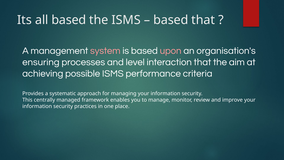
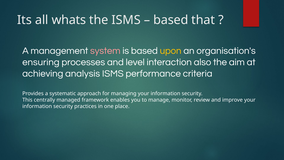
all based: based -> whats (69, 20)
upon colour: pink -> yellow (171, 51)
interaction that: that -> also (203, 62)
possible: possible -> analysis (83, 73)
